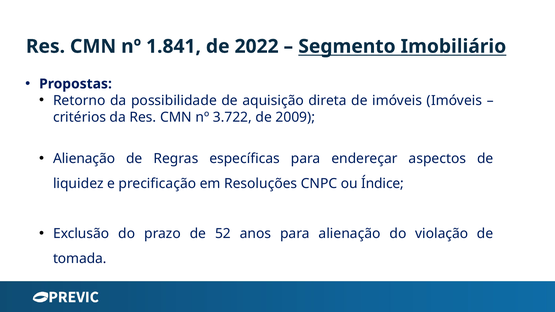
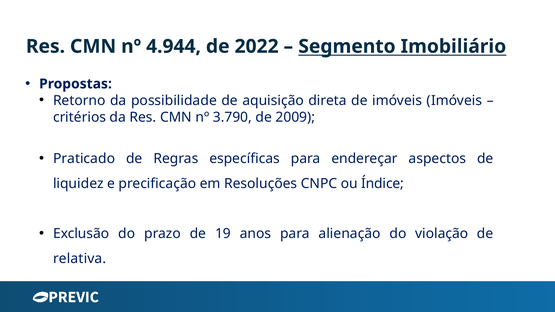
1.841: 1.841 -> 4.944 (174, 46)
3.722: 3.722 -> 3.790 (232, 117)
Alienação: Alienação -> Praticado (84, 159)
52: 52 -> 19 (223, 234)
tomada: tomada -> relativa (80, 259)
